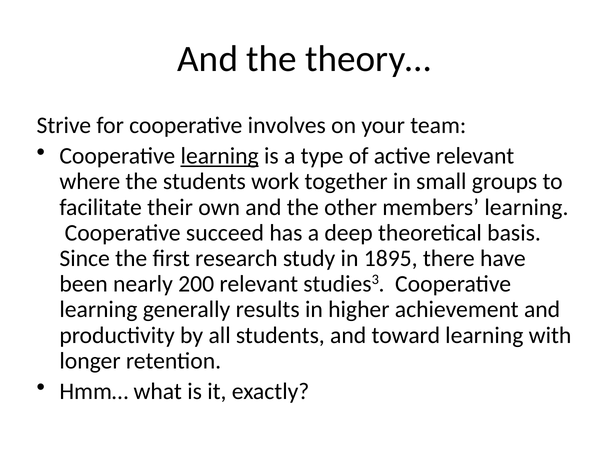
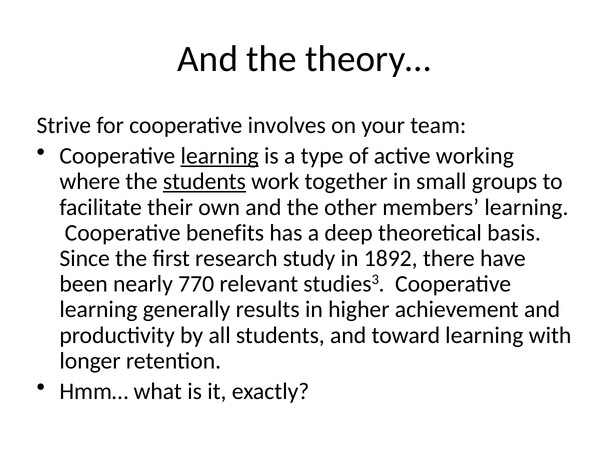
active relevant: relevant -> working (475, 156)
students underline: none -> present (204, 182)
succeed: succeed -> benefits (225, 233)
1895: 1895 -> 1892 (391, 258)
200: 200 -> 770 (196, 284)
